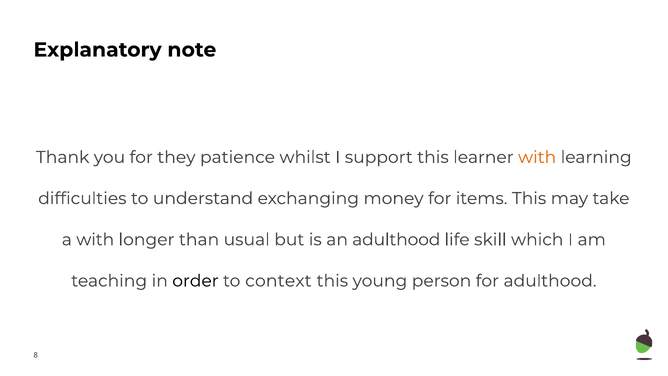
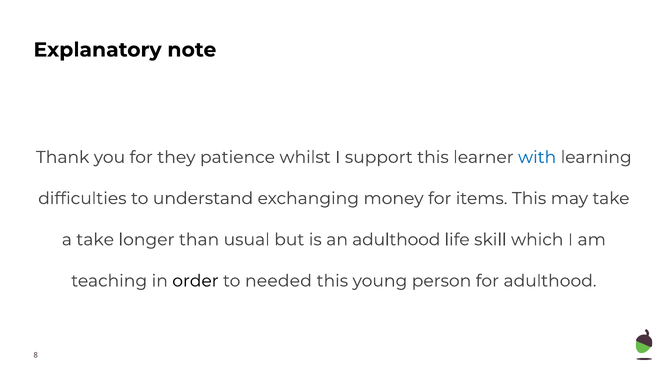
with colour: orange -> blue (537, 157)
a with: with -> take (95, 239)
context: context -> needed (278, 281)
